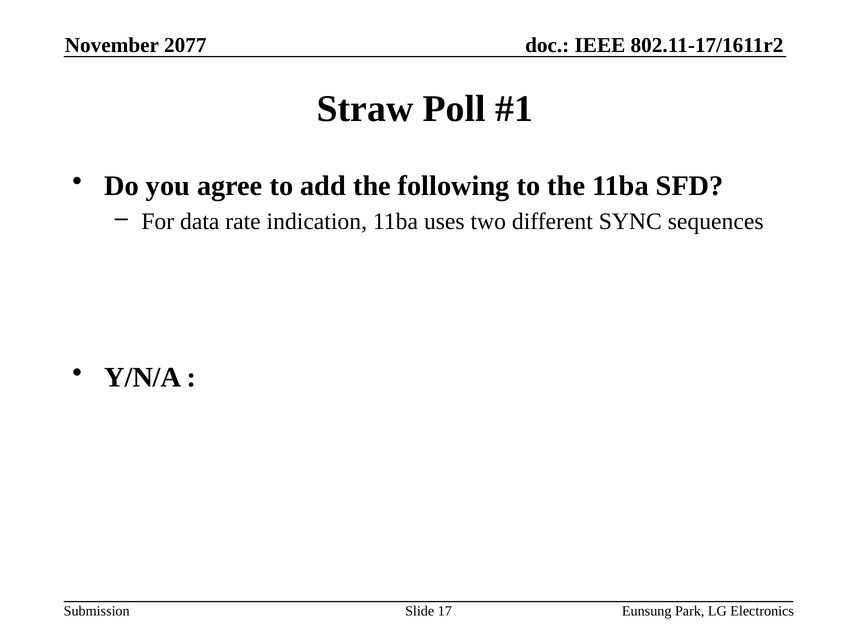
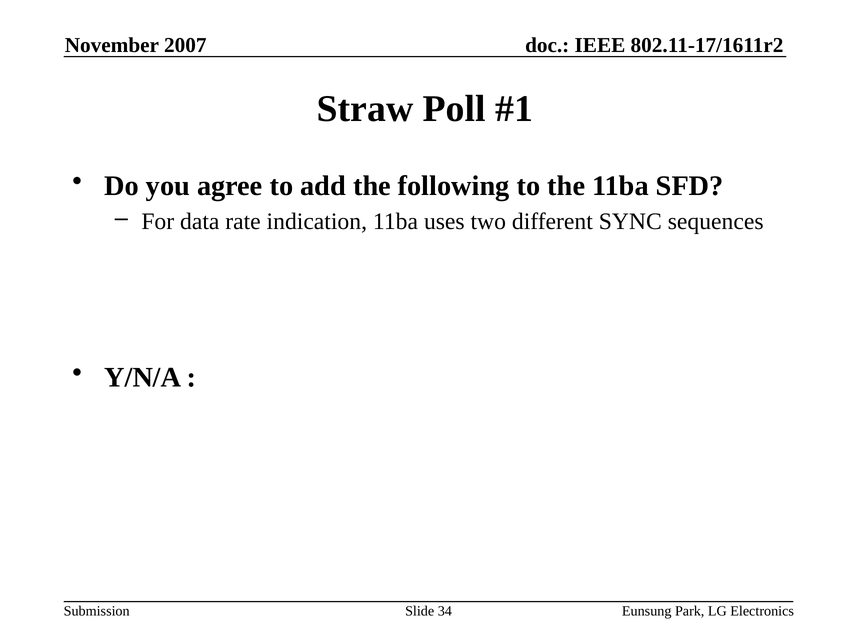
2077: 2077 -> 2007 (185, 45)
17: 17 -> 34 (445, 611)
